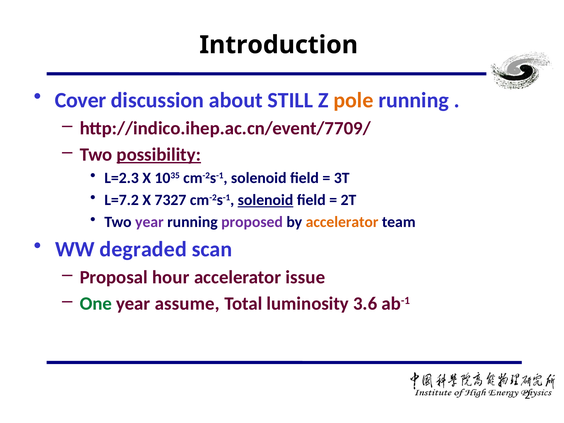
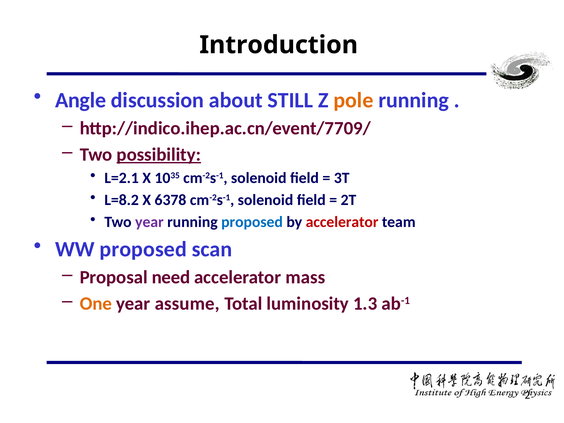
Cover: Cover -> Angle (81, 100)
L=2.3: L=2.3 -> L=2.1 (122, 178)
L=7.2: L=7.2 -> L=8.2 (122, 200)
7327: 7327 -> 6378 (170, 200)
solenoid underline: present -> none (265, 200)
proposed colour: purple -> blue (252, 222)
accelerator colour: orange -> red (342, 222)
WW degraded: degraded -> proposed (143, 249)
hour: hour -> need (171, 277)
issue: issue -> mass (305, 277)
One colour: green -> orange (96, 304)
3.6: 3.6 -> 1.3 (365, 304)
